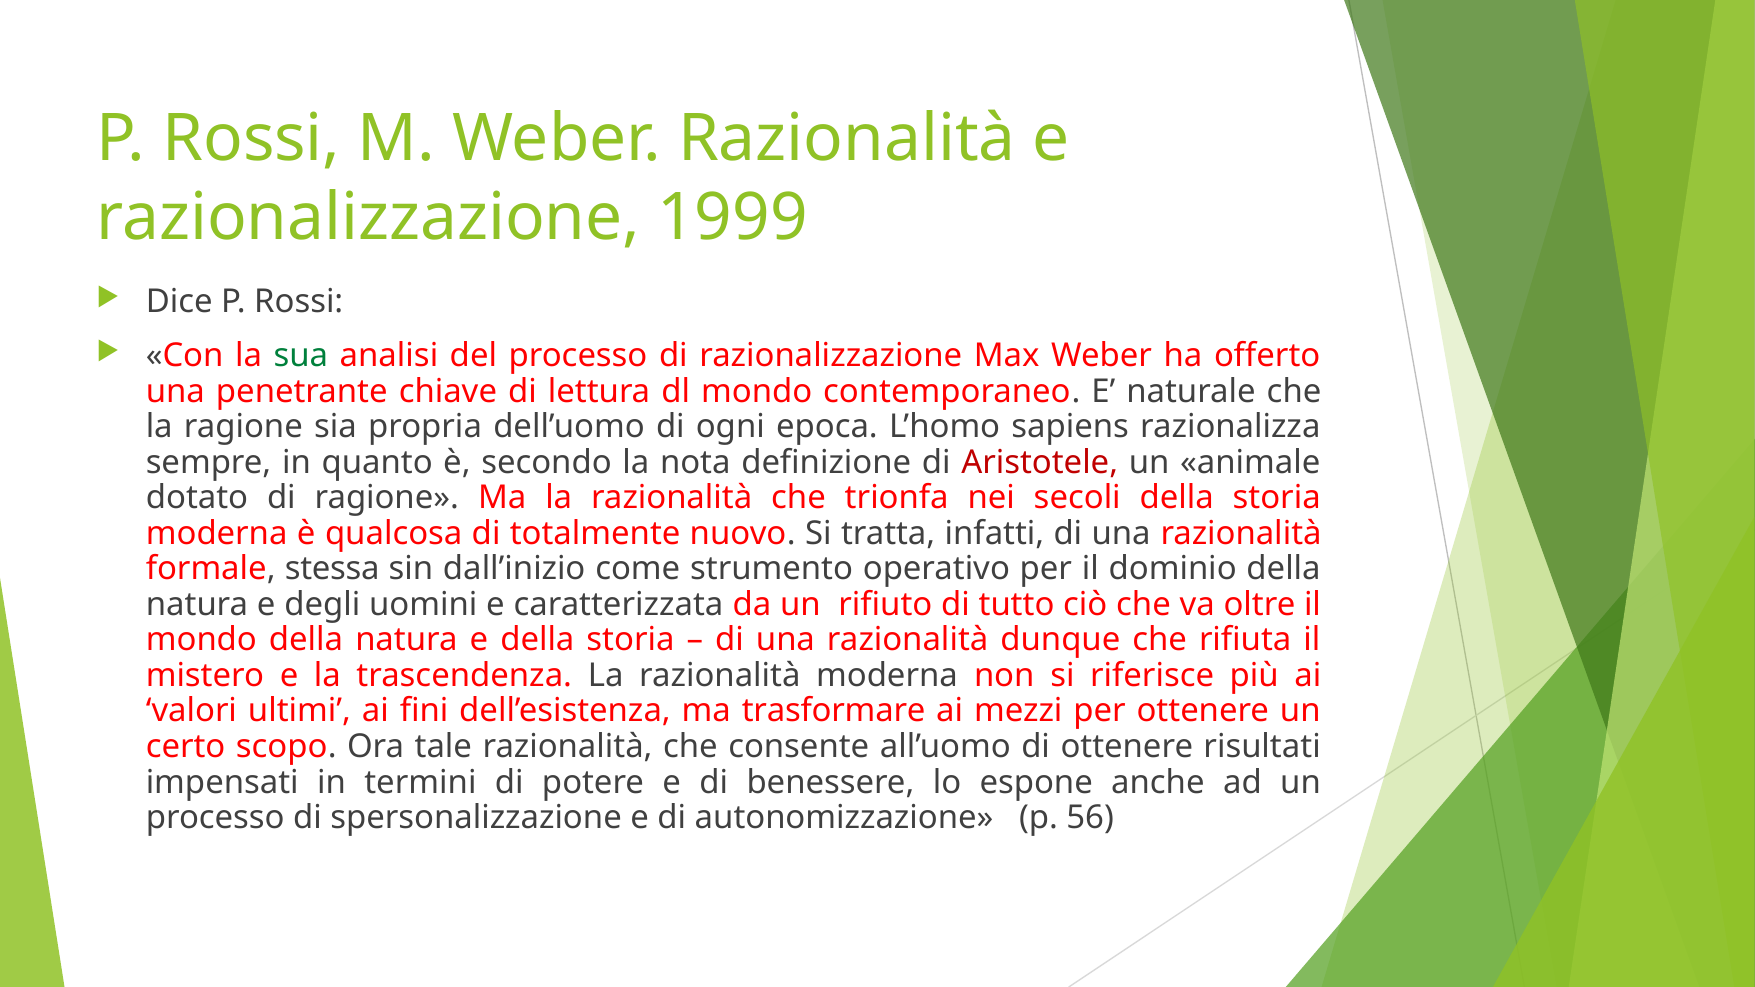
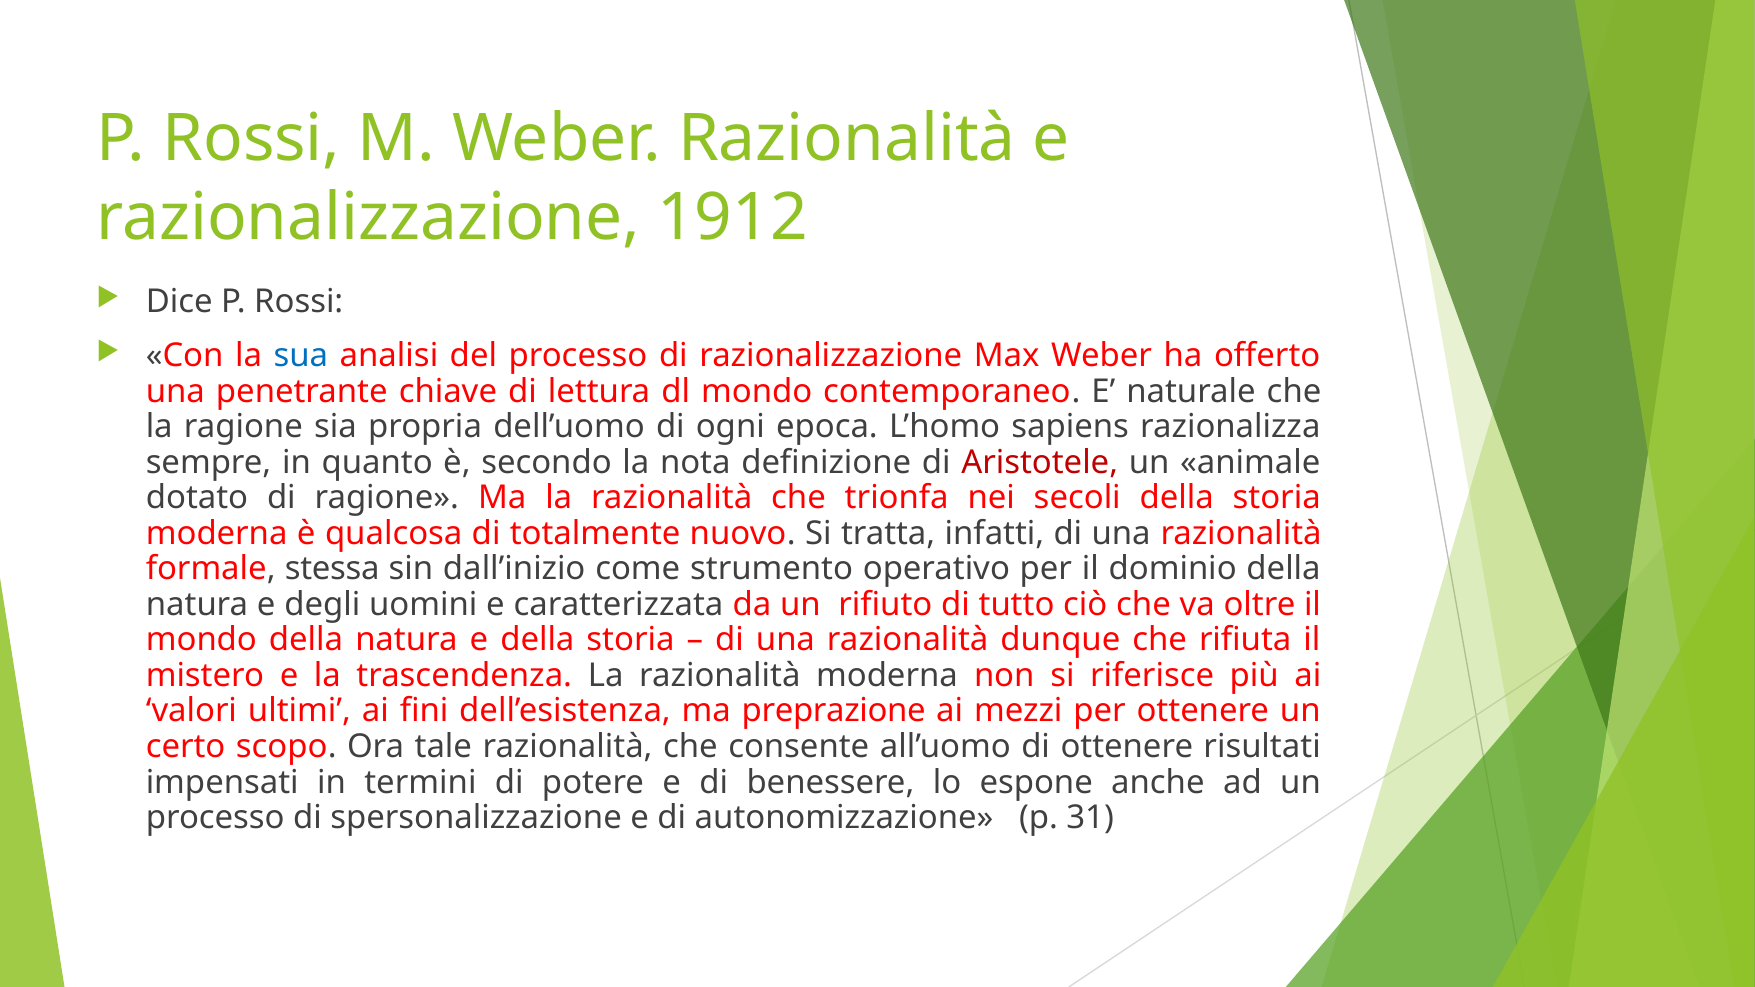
1999: 1999 -> 1912 (732, 217)
sua colour: green -> blue (301, 356)
trasformare: trasformare -> preprazione (834, 711)
56: 56 -> 31 (1090, 818)
